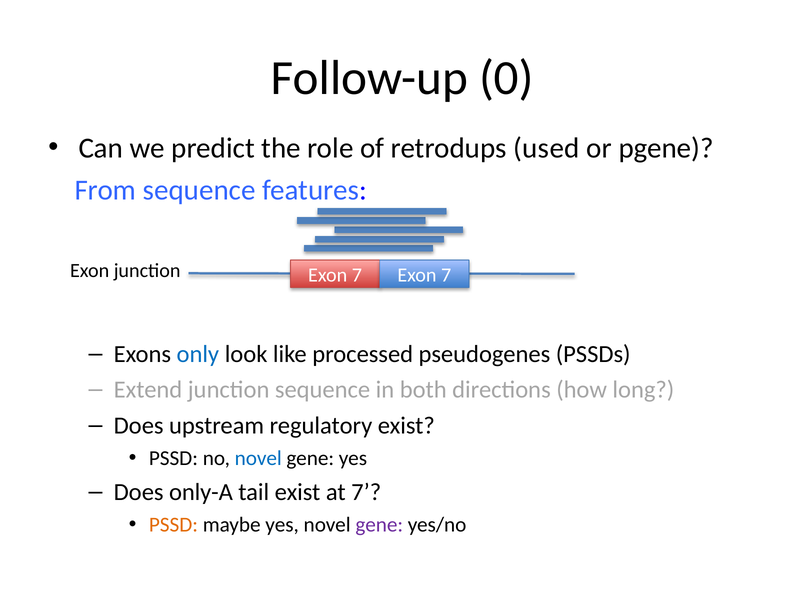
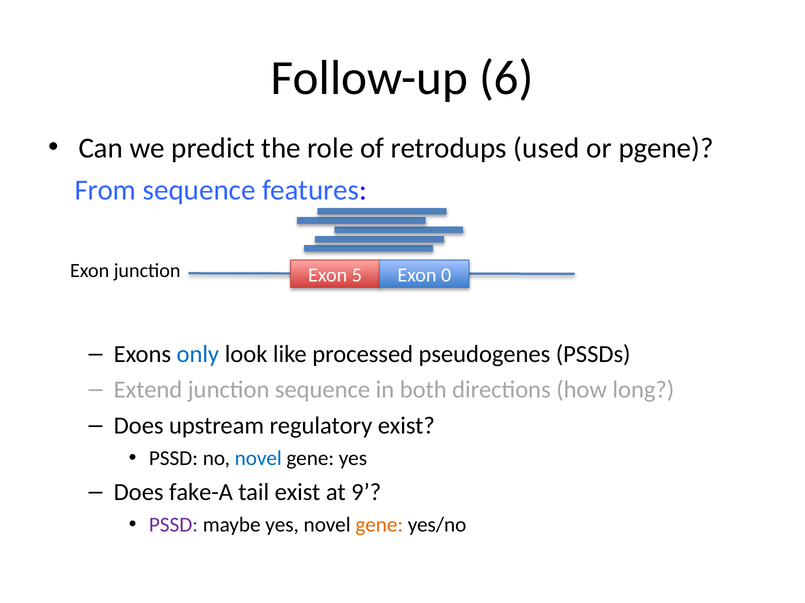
0: 0 -> 6 (506, 78)
7: 7 -> 5 (357, 276)
7: 7 -> 0 (446, 276)
only-A: only-A -> fake-A (201, 493)
at 7: 7 -> 9 (366, 493)
PSSD colour: orange -> purple (173, 525)
gene colour: purple -> orange (379, 525)
